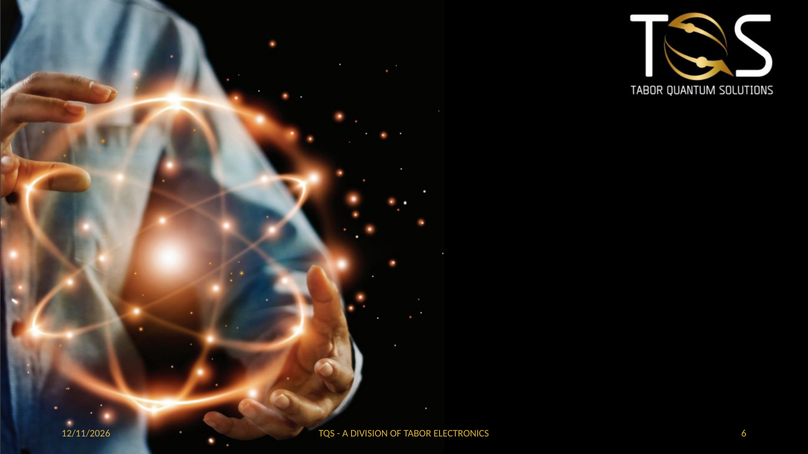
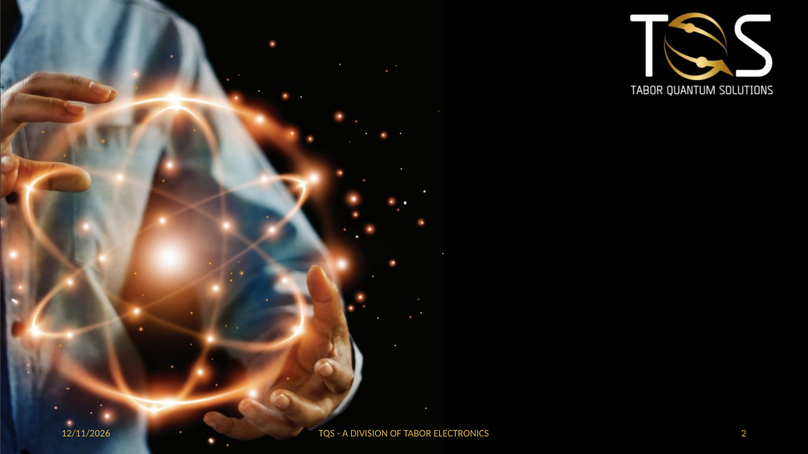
6: 6 -> 2 (744, 434)
